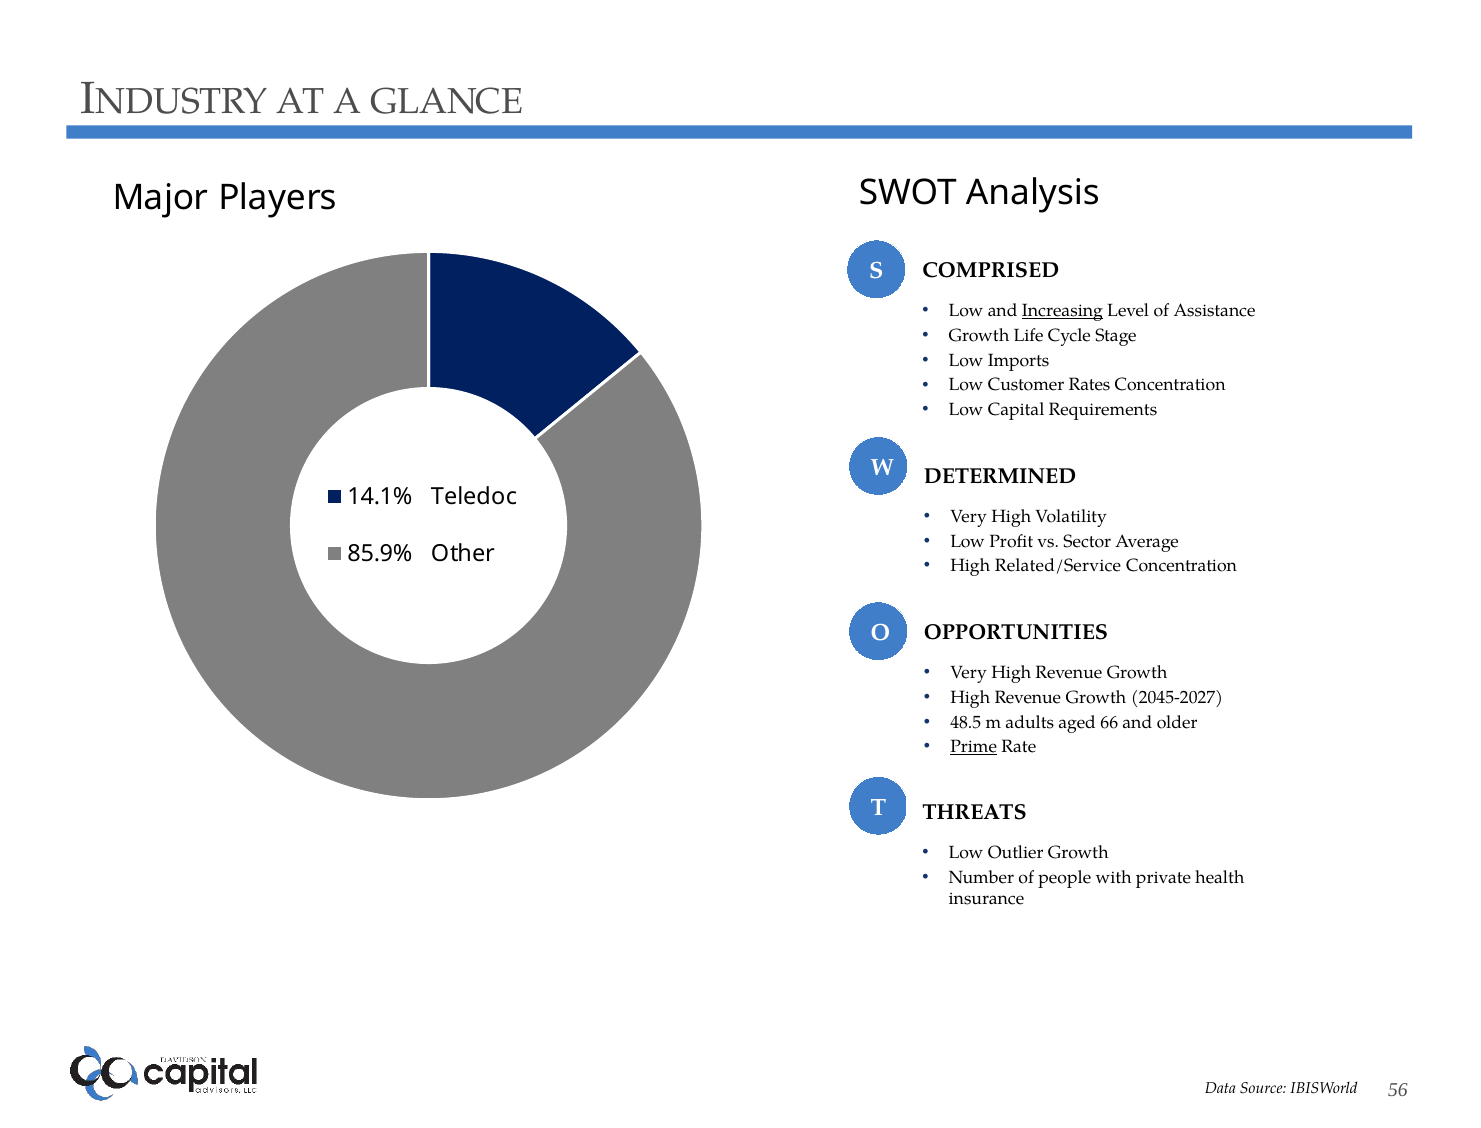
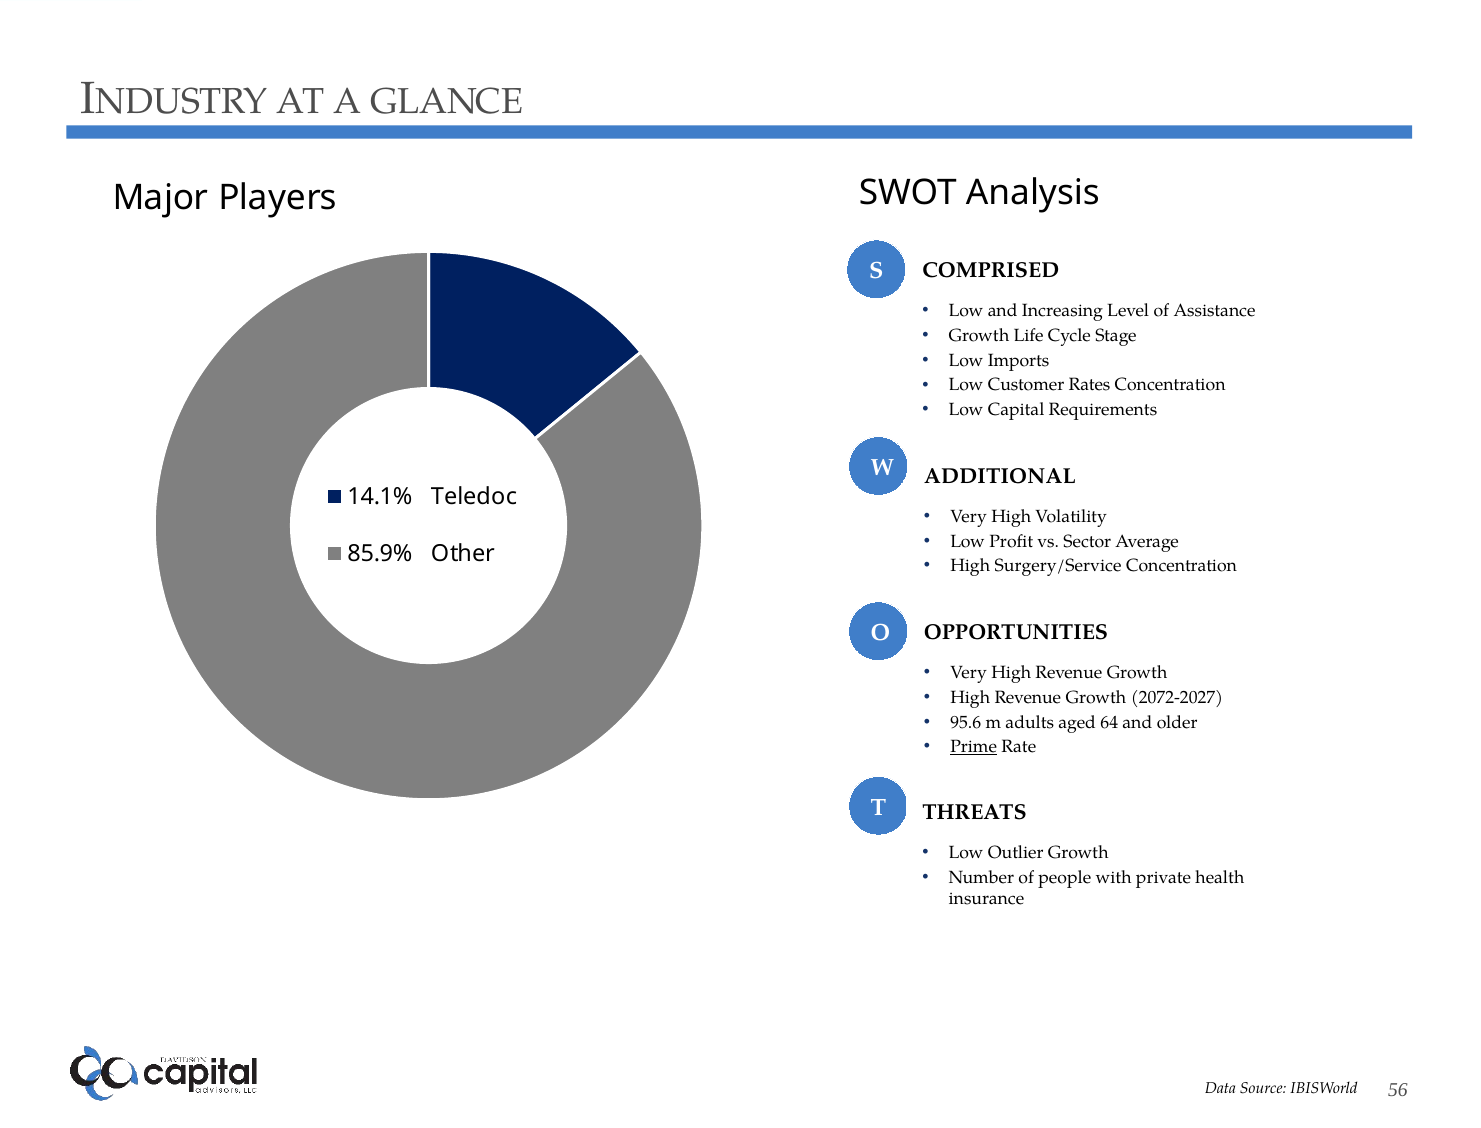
Increasing underline: present -> none (1062, 311)
DETERMINED: DETERMINED -> ADDITIONAL (1000, 476)
Related/Service: Related/Service -> Surgery/Service (1058, 566)
2045-2027: 2045-2027 -> 2072-2027 (1177, 698)
48.5: 48.5 -> 95.6 (966, 723)
66: 66 -> 64 (1109, 723)
